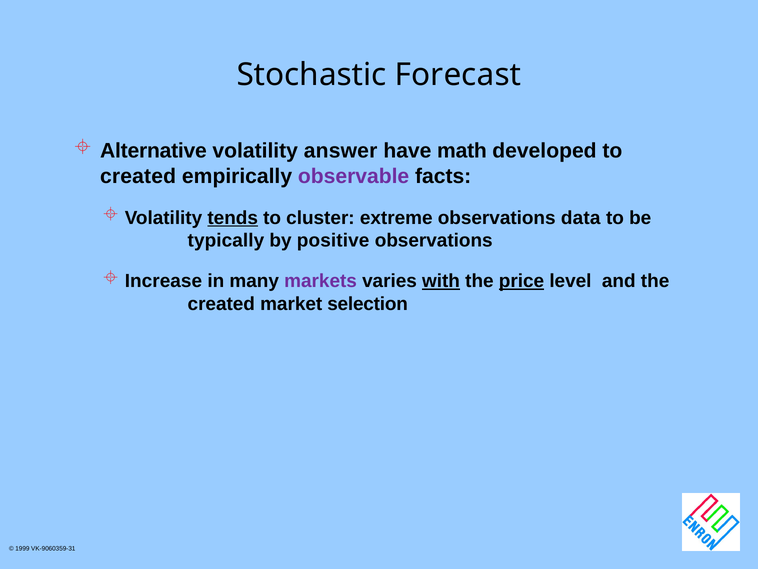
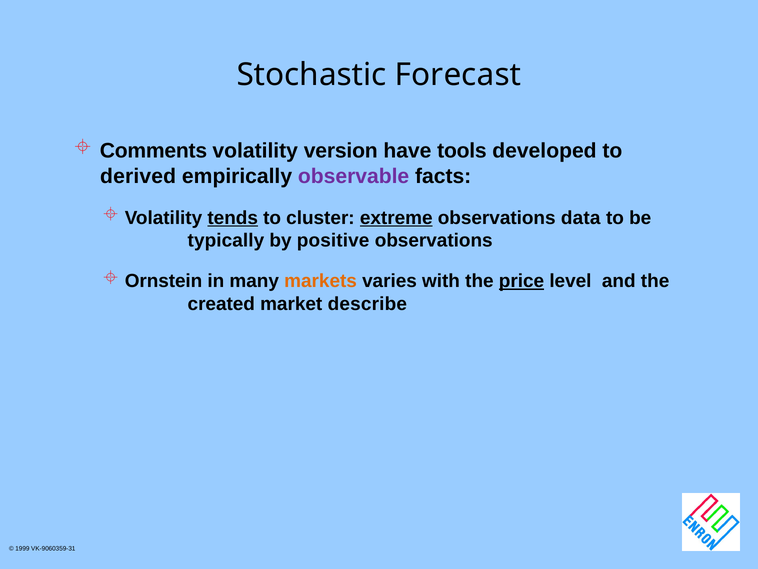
Alternative: Alternative -> Comments (153, 151)
answer: answer -> version (341, 151)
math: math -> tools (462, 151)
created: created -> derived (138, 176)
extreme underline: none -> present (396, 218)
Increase: Increase -> Ornstein (164, 281)
markets colour: purple -> orange (321, 281)
with underline: present -> none (441, 281)
selection: selection -> describe (367, 304)
